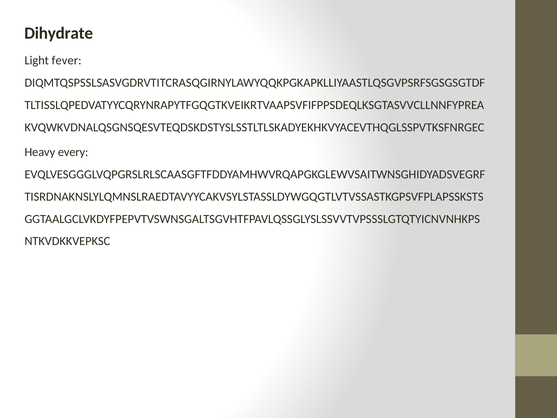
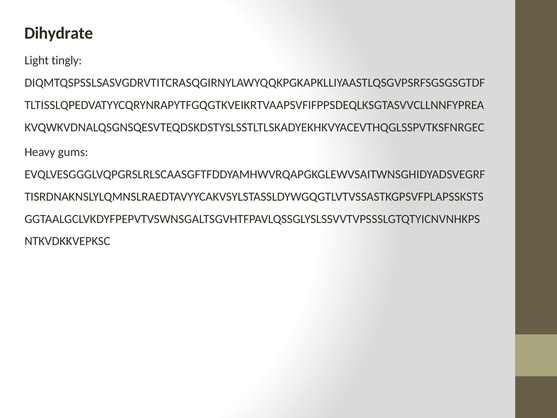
fever: fever -> tingly (67, 61)
every: every -> gums (73, 152)
